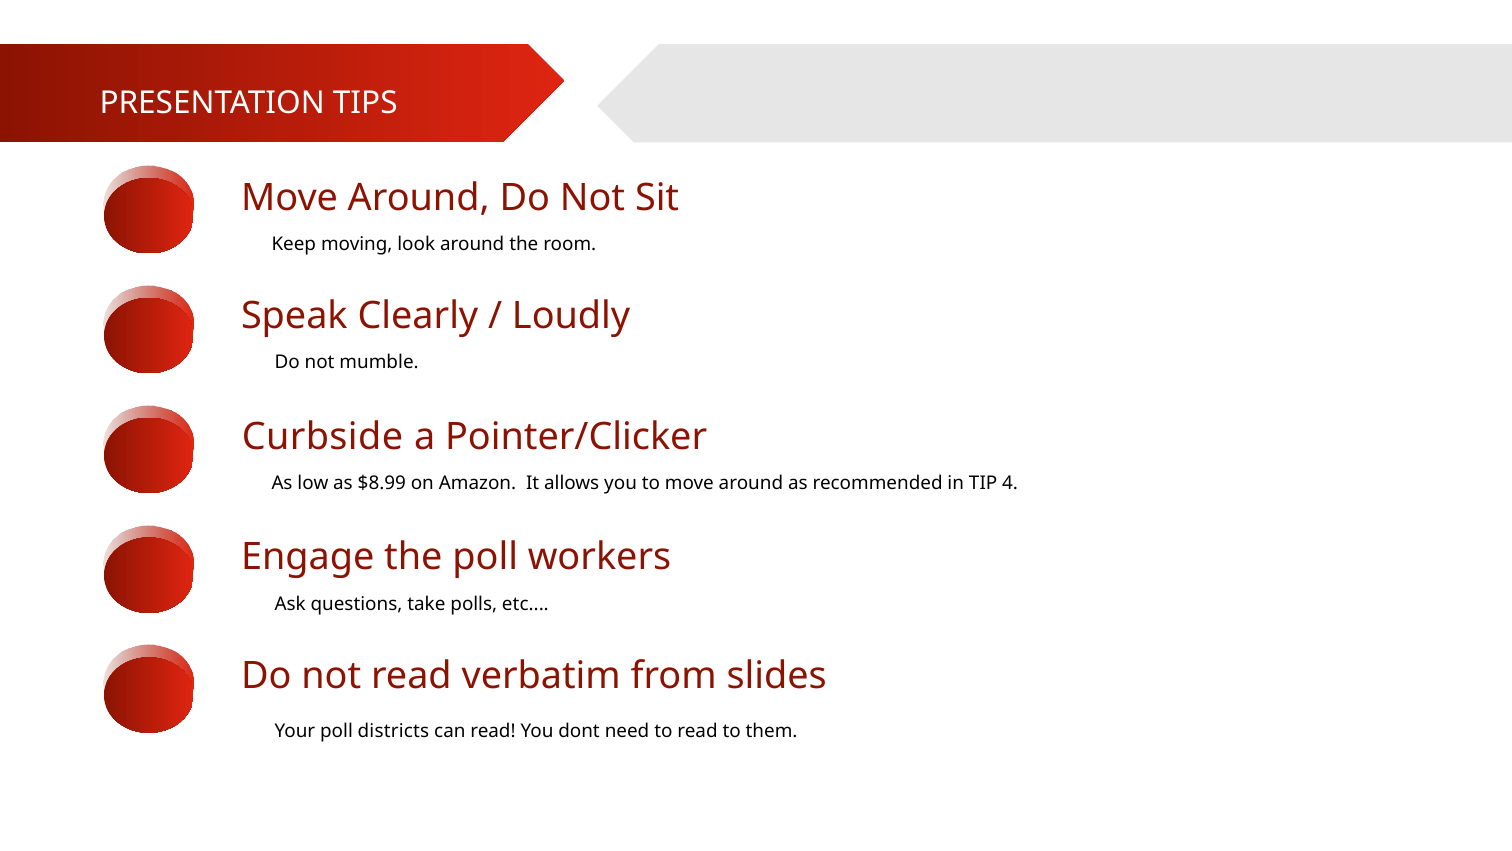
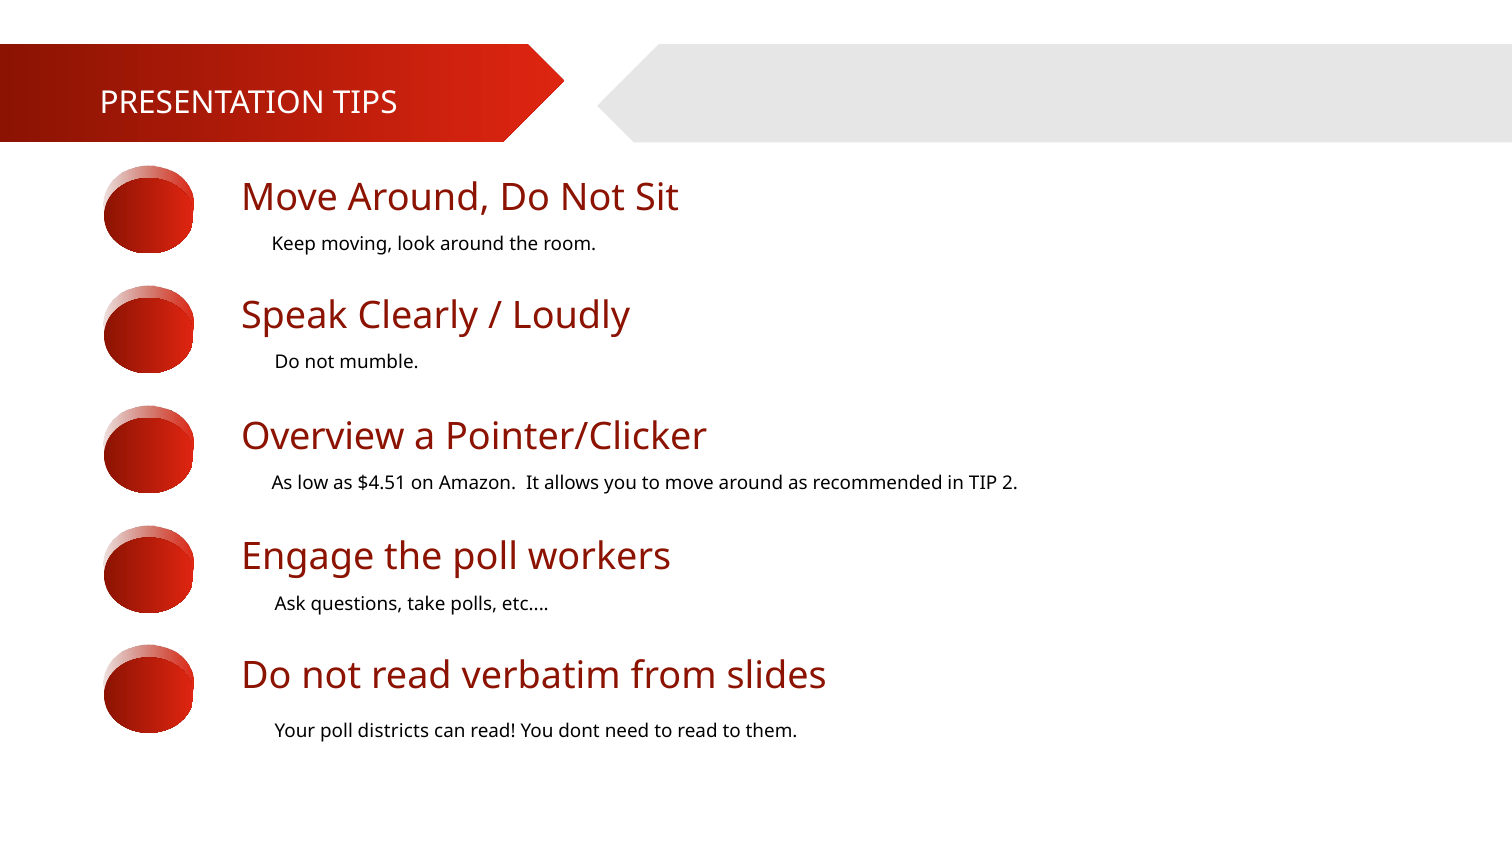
Curbside: Curbside -> Overview (323, 437)
$8.99: $8.99 -> $4.51 (382, 483)
4: 4 -> 2 (1010, 483)
